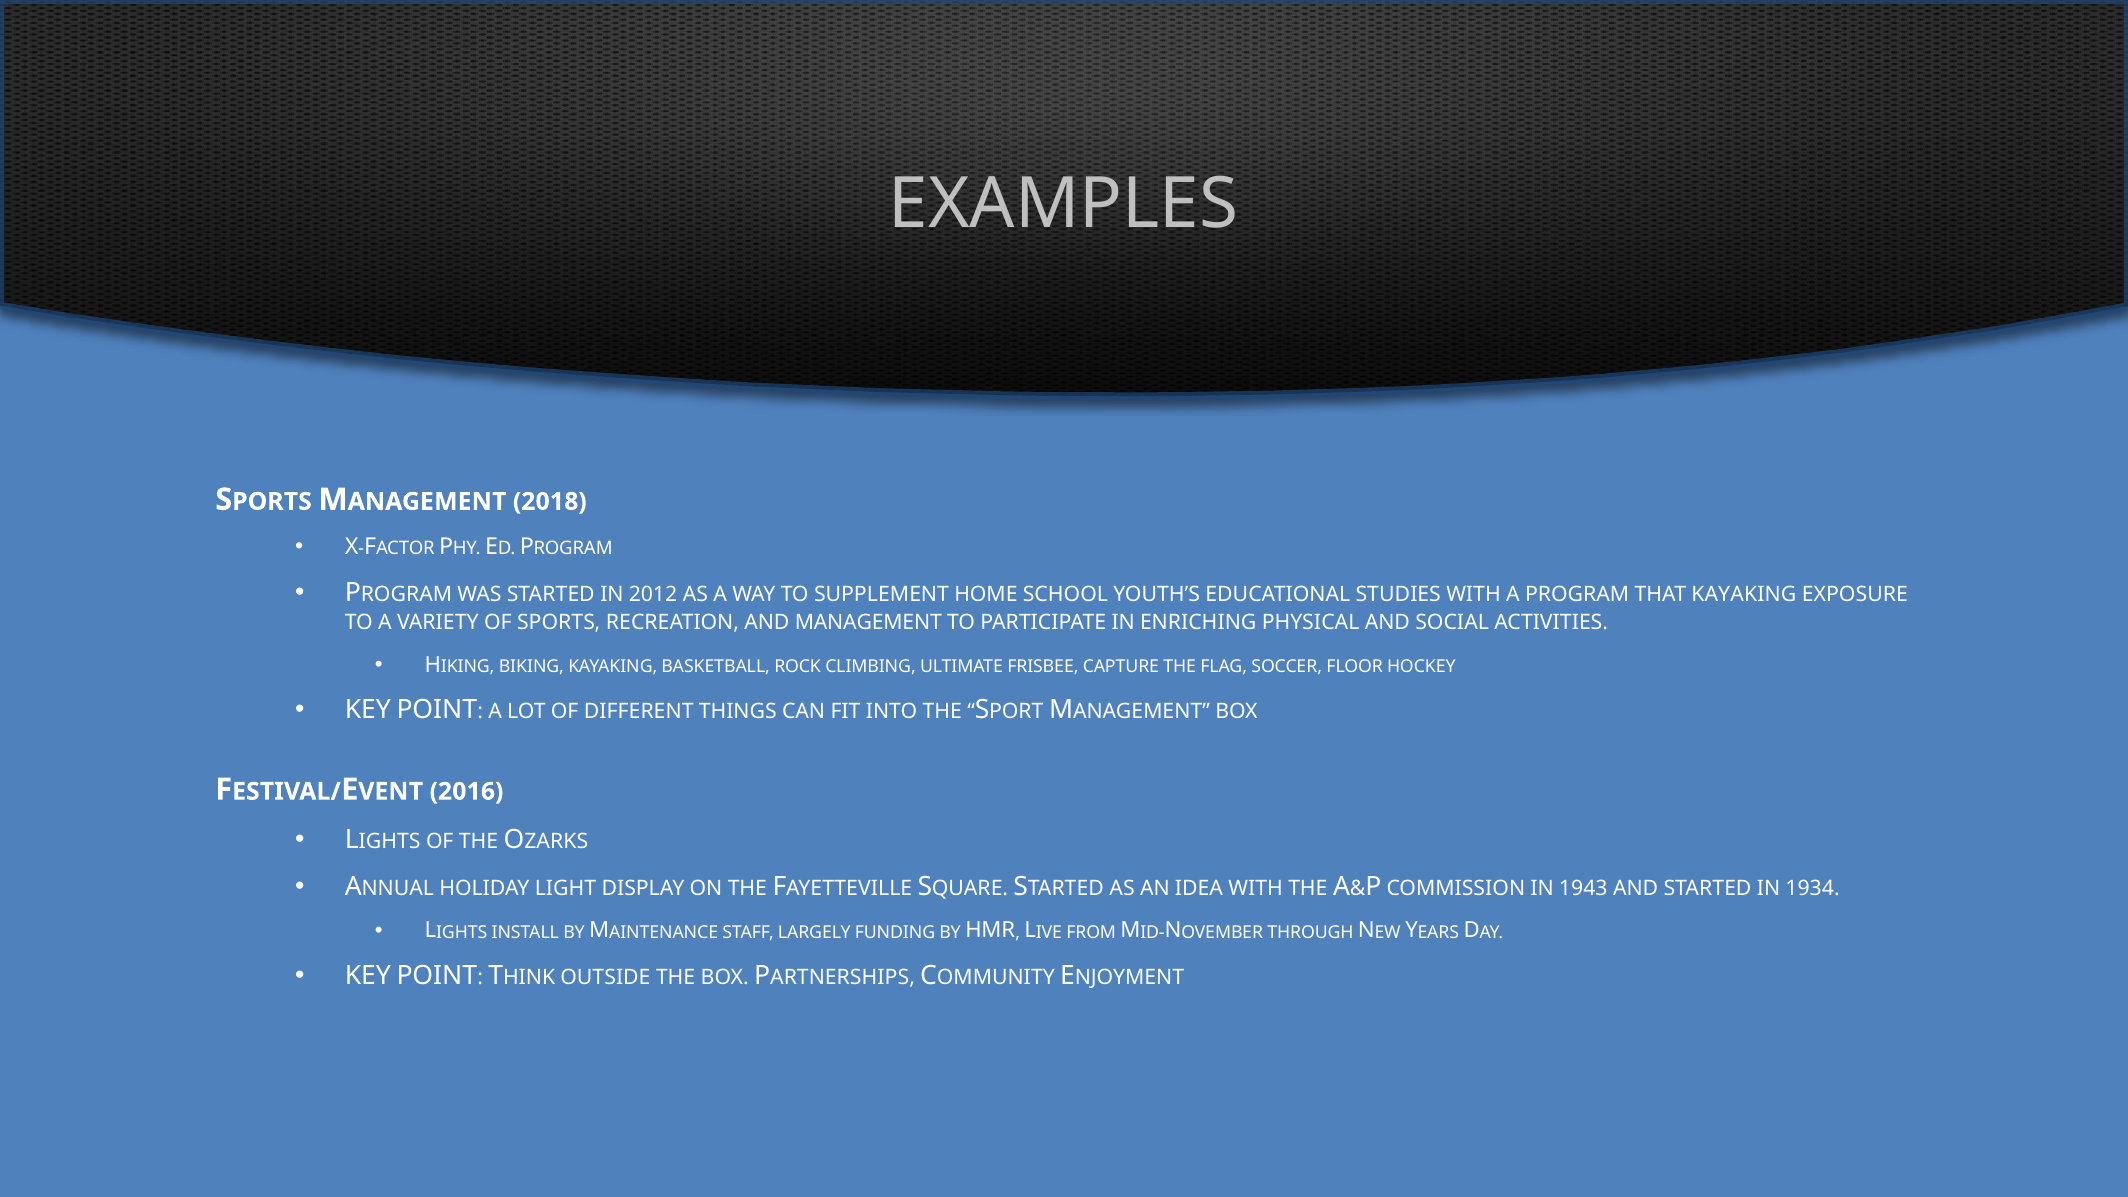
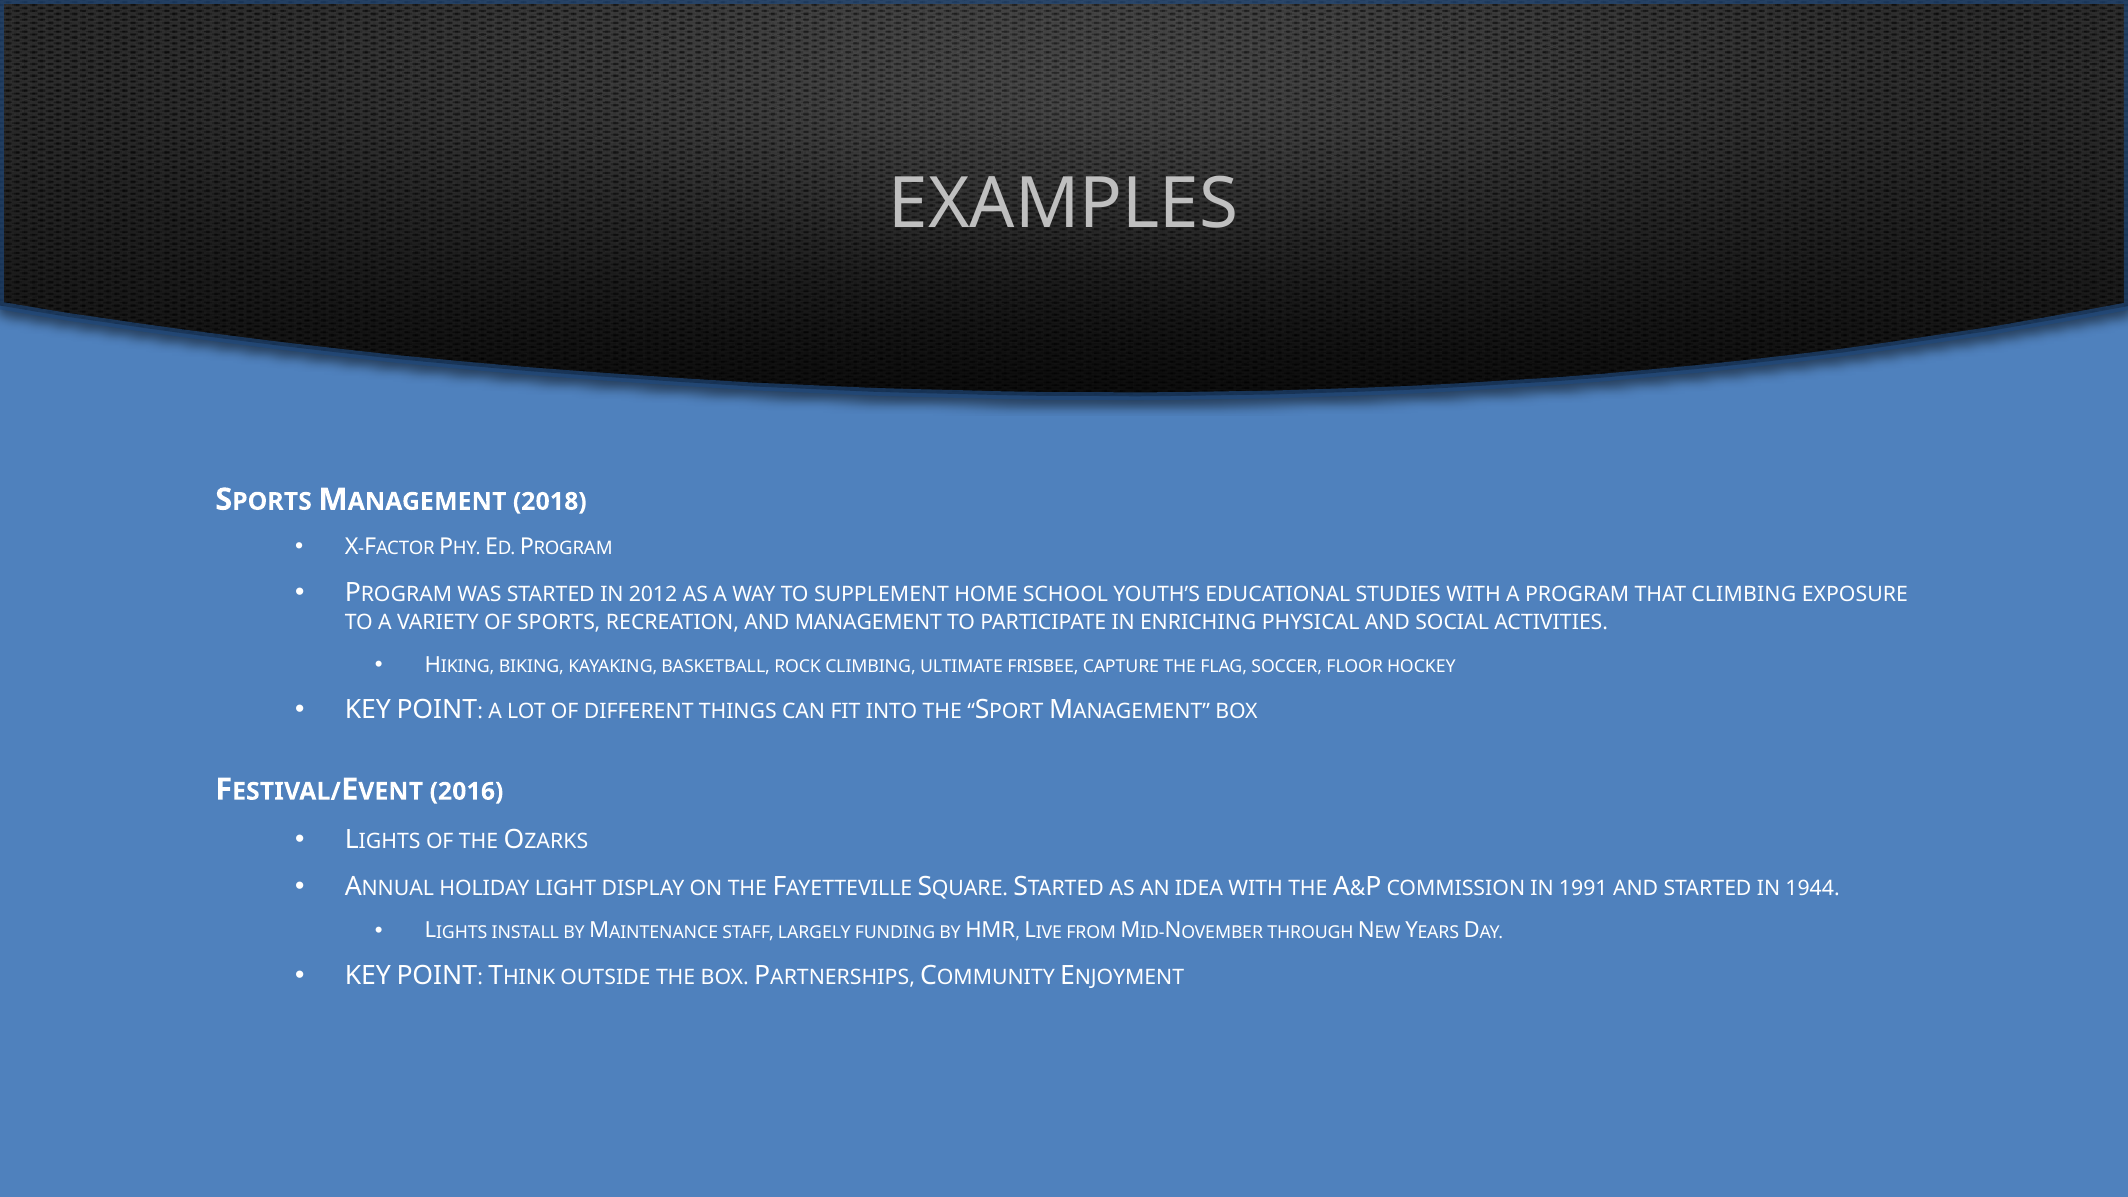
THAT KAYAKING: KAYAKING -> CLIMBING (1744, 594)
1943: 1943 -> 1991 (1583, 888)
1934: 1934 -> 1944 (1813, 888)
